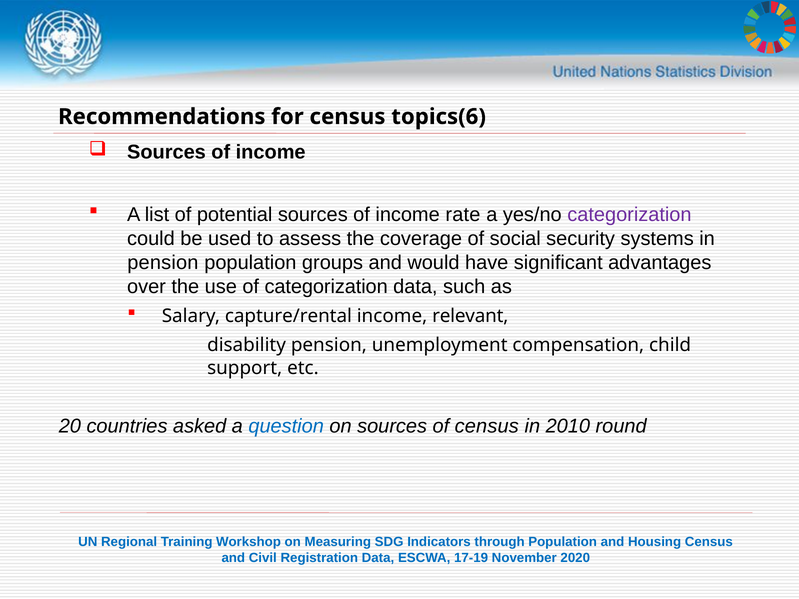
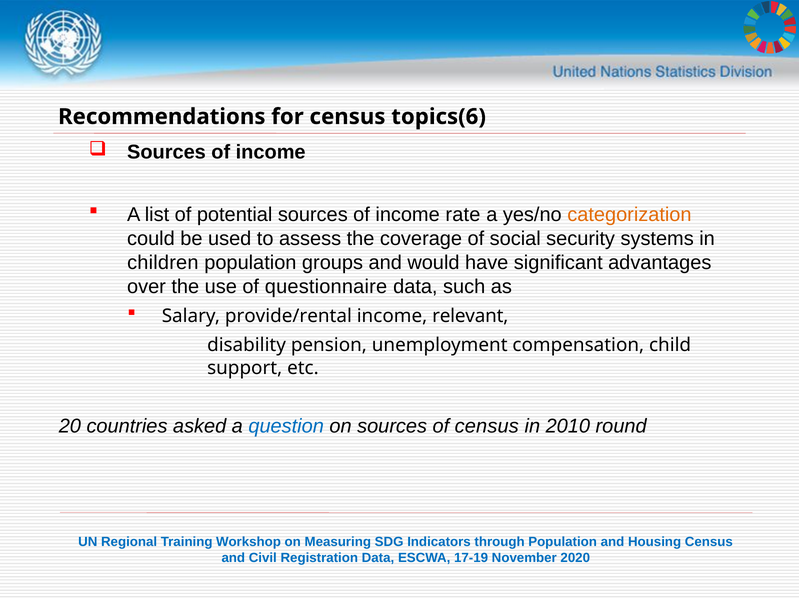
categorization colour: purple -> orange (629, 215)
pension: pension -> children (163, 263)
of categorization: categorization -> questionnaire (326, 287)
capture/rental: capture/rental -> provide/rental (288, 316)
